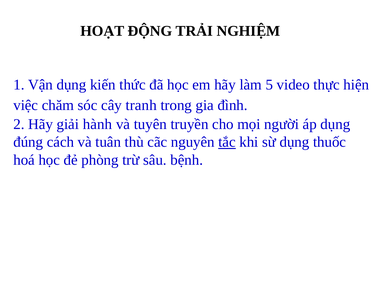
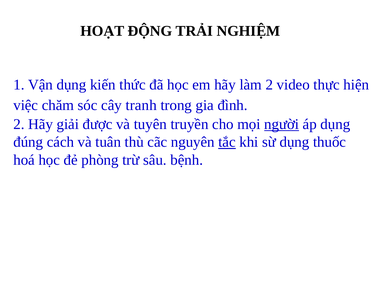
làm 5: 5 -> 2 (269, 85)
hành: hành -> được (98, 124)
người underline: none -> present (282, 124)
